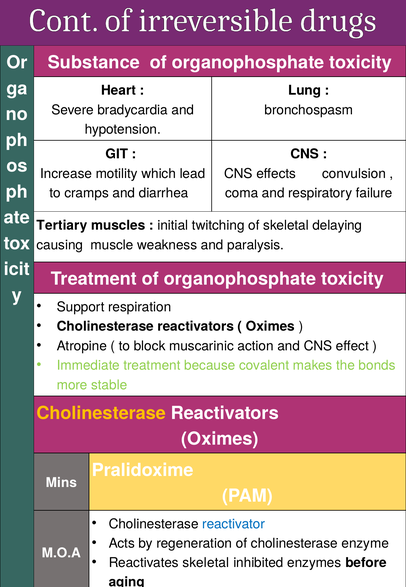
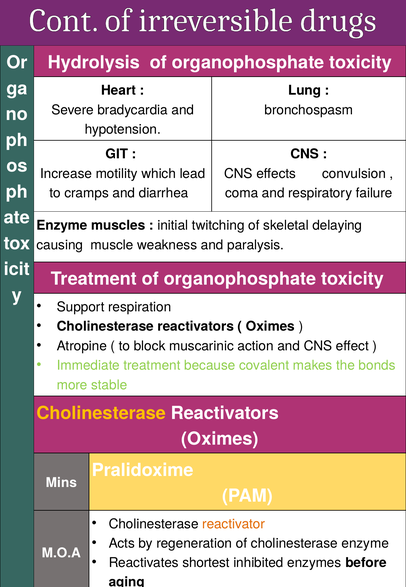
Substance: Substance -> Hydrolysis (94, 63)
Tertiary: Tertiary -> Enzyme (62, 225)
reactivator colour: blue -> orange (234, 523)
Reactivates skeletal: skeletal -> shortest (206, 562)
